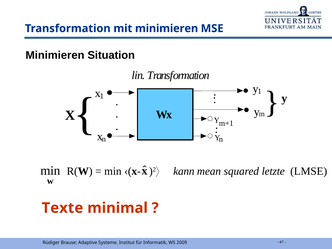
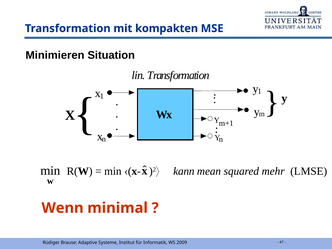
mit minimieren: minimieren -> kompakten (167, 28)
letzte: letzte -> mehr (273, 171)
Texte: Texte -> Wenn (63, 208)
